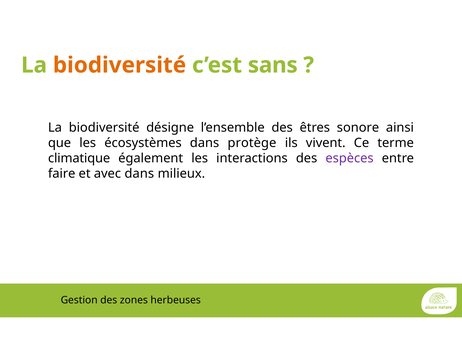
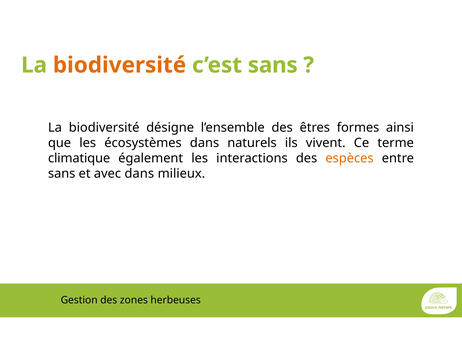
sonore: sonore -> formes (358, 128)
protège: protège -> naturels (252, 143)
espèces colour: purple -> orange (350, 158)
faire: faire -> sans (62, 174)
